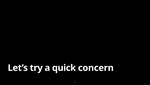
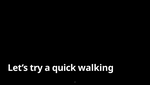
concern: concern -> walking (96, 67)
